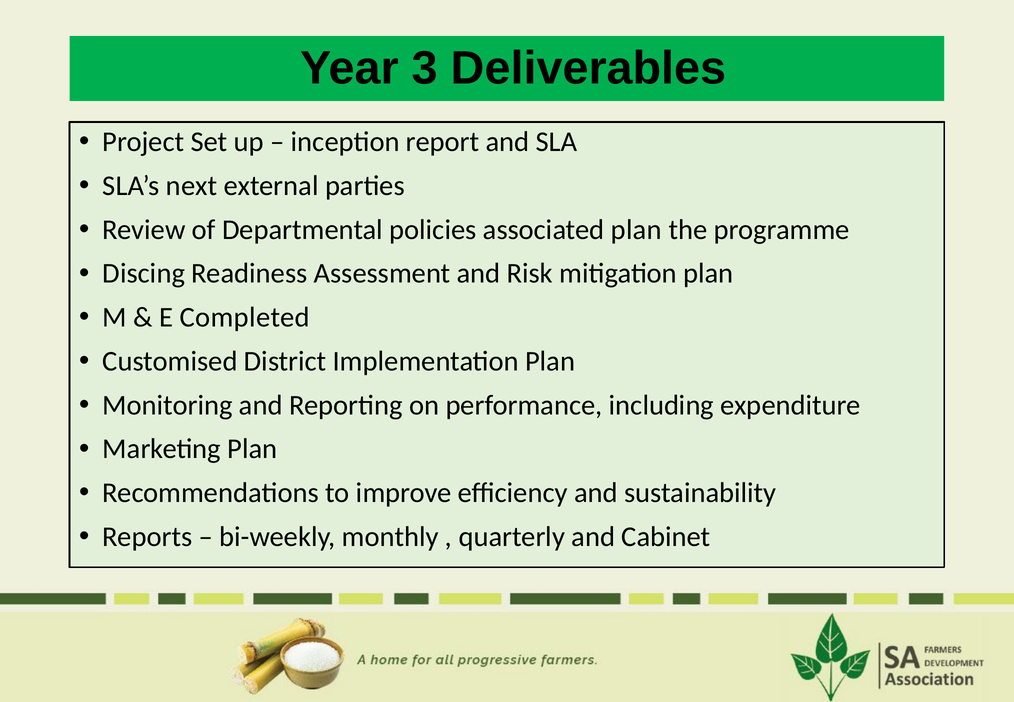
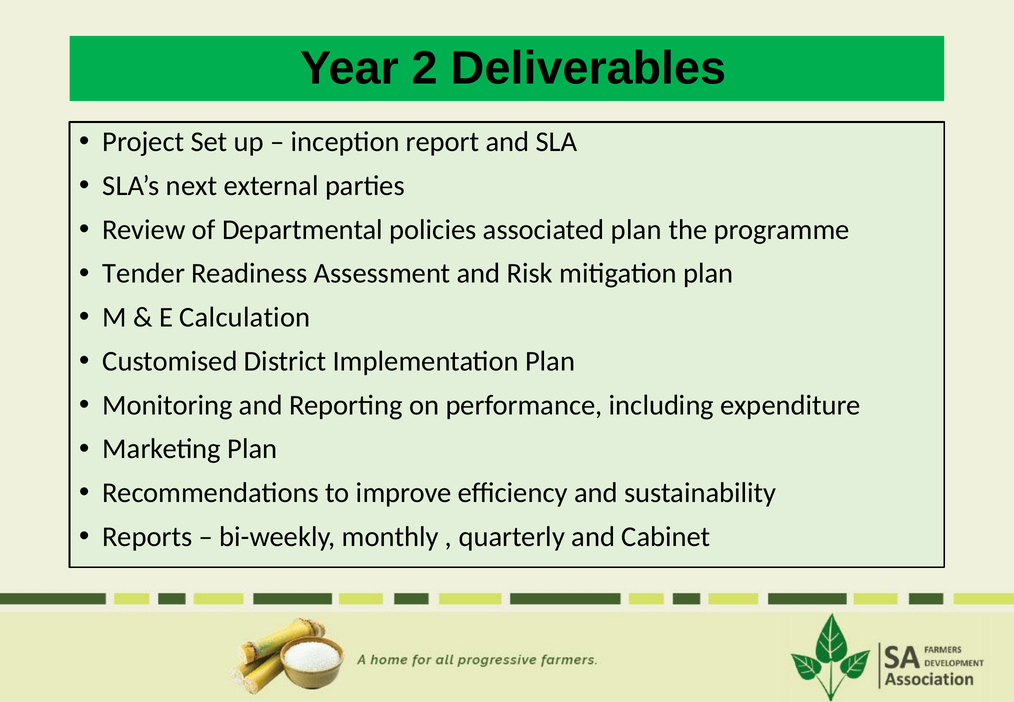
3: 3 -> 2 (425, 68)
Discing: Discing -> Tender (144, 273)
Completed: Completed -> Calculation (245, 317)
